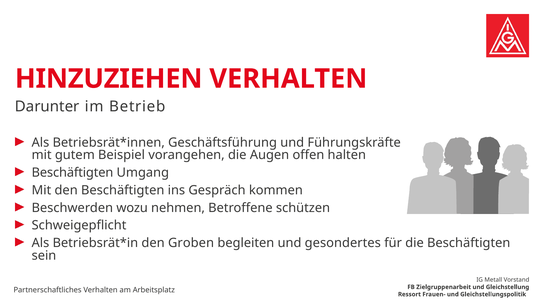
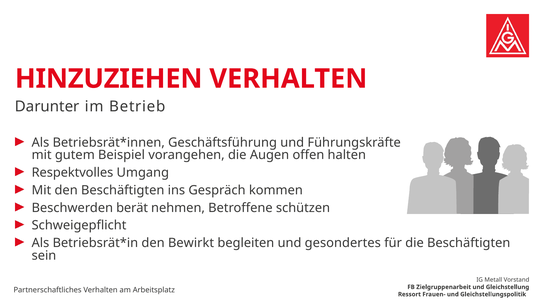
Beschäftigten: Beschäftigten -> Respektvolles (72, 173)
wozu: wozu -> berät (132, 208)
Groben: Groben -> Bewirkt (191, 243)
